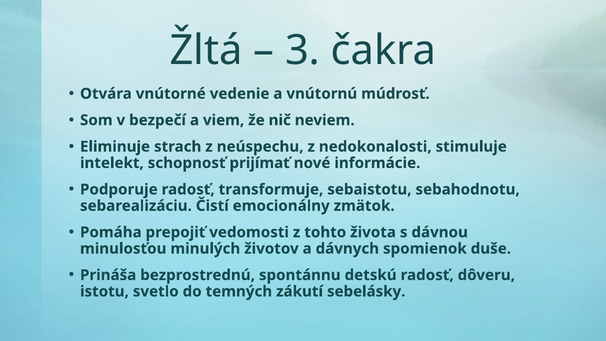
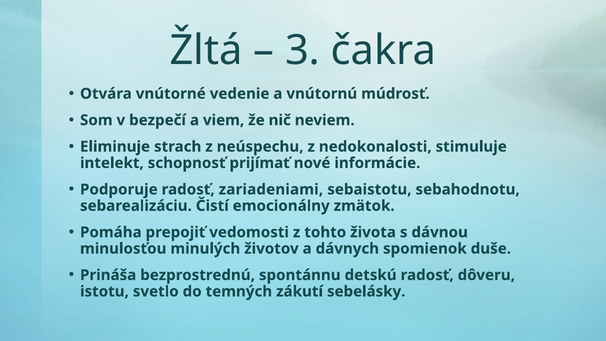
transformuje: transformuje -> zariadeniami (271, 189)
